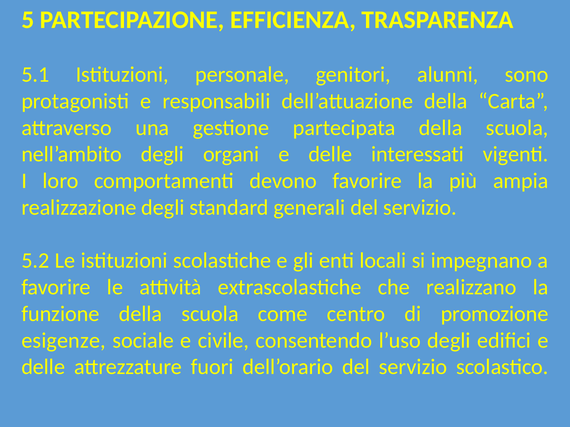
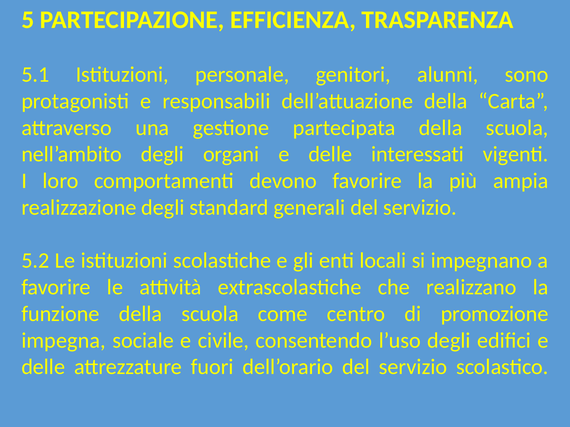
esigenze: esigenze -> impegna (64, 341)
